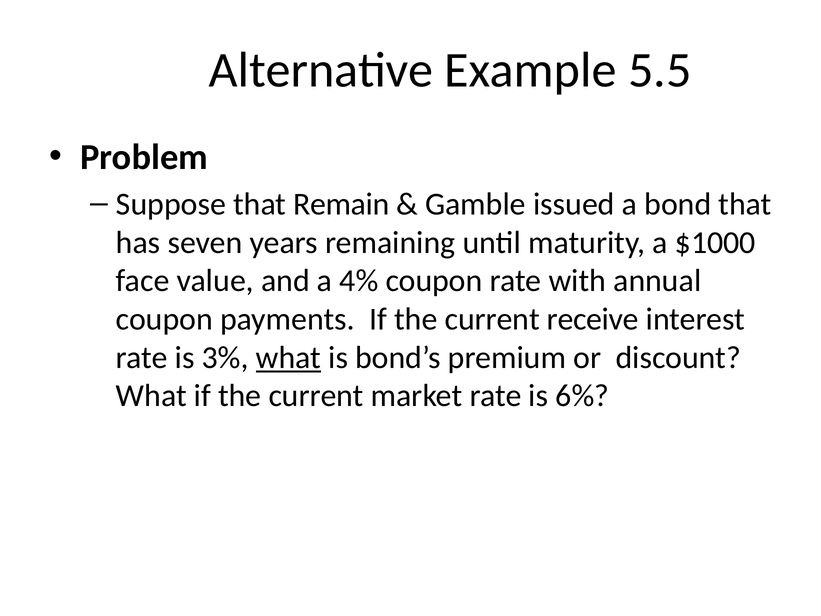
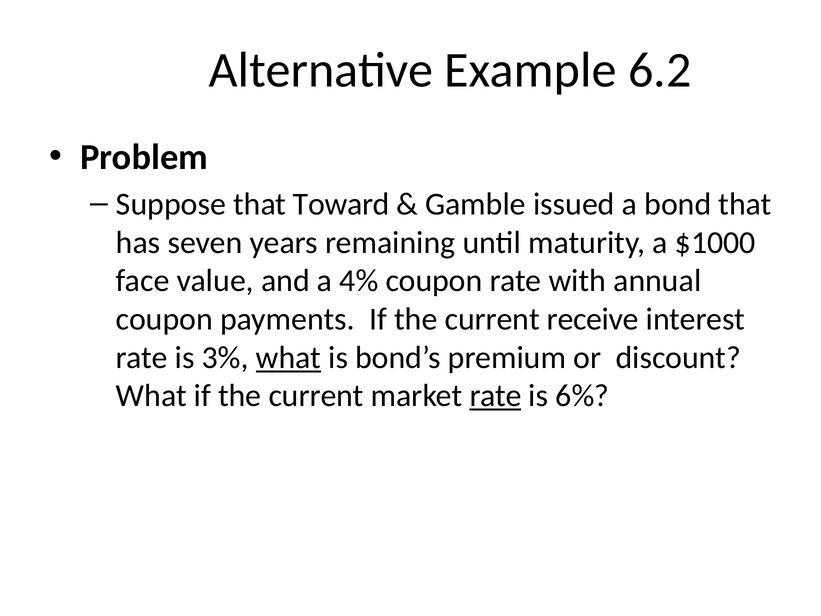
5.5: 5.5 -> 6.2 (660, 70)
Remain: Remain -> Toward (341, 204)
rate underline: none -> present (496, 396)
